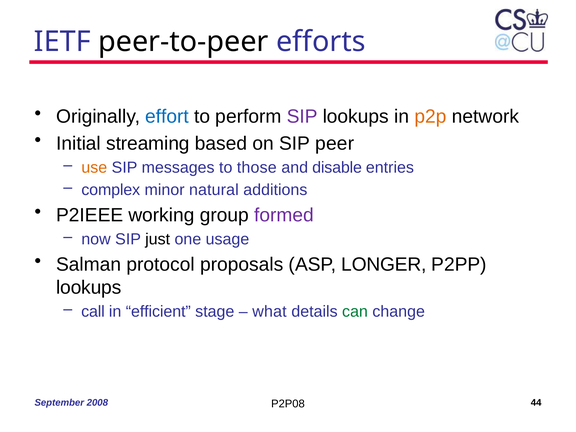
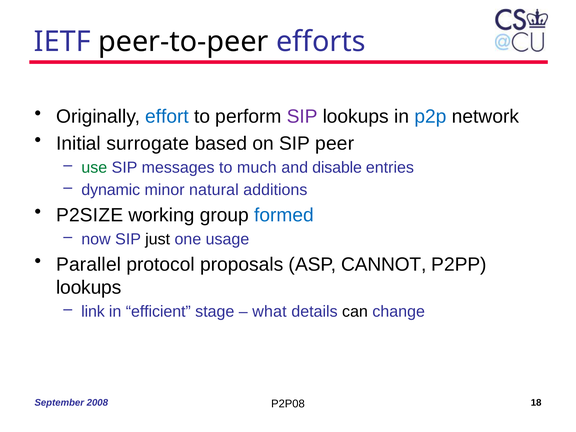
p2p colour: orange -> blue (431, 117)
streaming: streaming -> surrogate (148, 143)
use colour: orange -> green (94, 168)
those: those -> much (257, 168)
complex: complex -> dynamic (111, 190)
P2IEEE: P2IEEE -> P2SIZE (90, 215)
formed colour: purple -> blue (284, 215)
Salman: Salman -> Parallel (89, 264)
LONGER: LONGER -> CANNOT (384, 264)
call: call -> link (93, 312)
can colour: green -> black (355, 312)
44: 44 -> 18 (536, 403)
